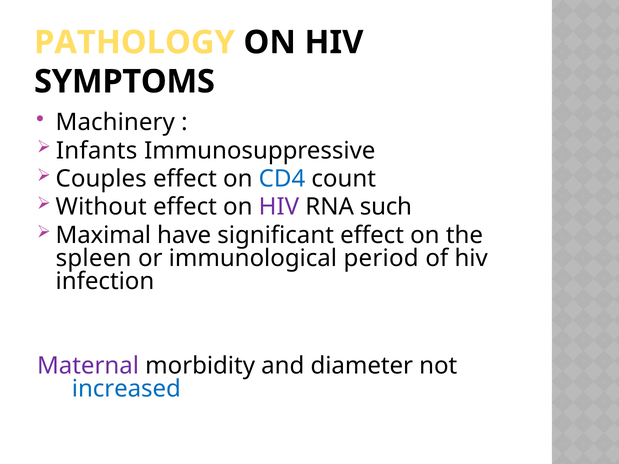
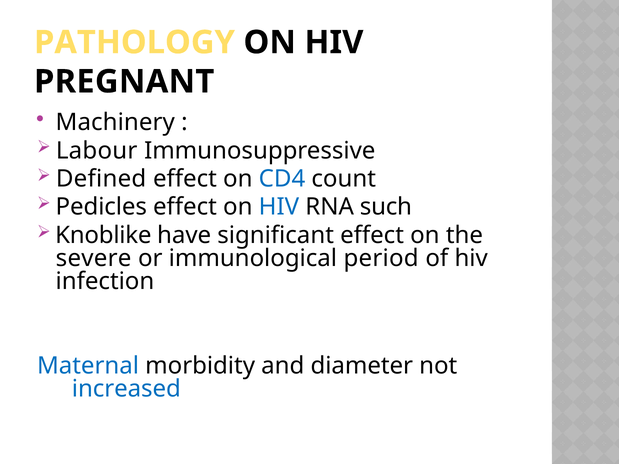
SYMPTOMS: SYMPTOMS -> PREGNANT (124, 82)
Infants: Infants -> Labour (97, 151)
Couples: Couples -> Defined (101, 179)
Without: Without -> Pedicles (101, 207)
HIV colour: purple -> blue (279, 207)
Maximal: Maximal -> Knoblike (103, 235)
spleen: spleen -> severe (94, 258)
Maternal colour: purple -> blue (88, 366)
